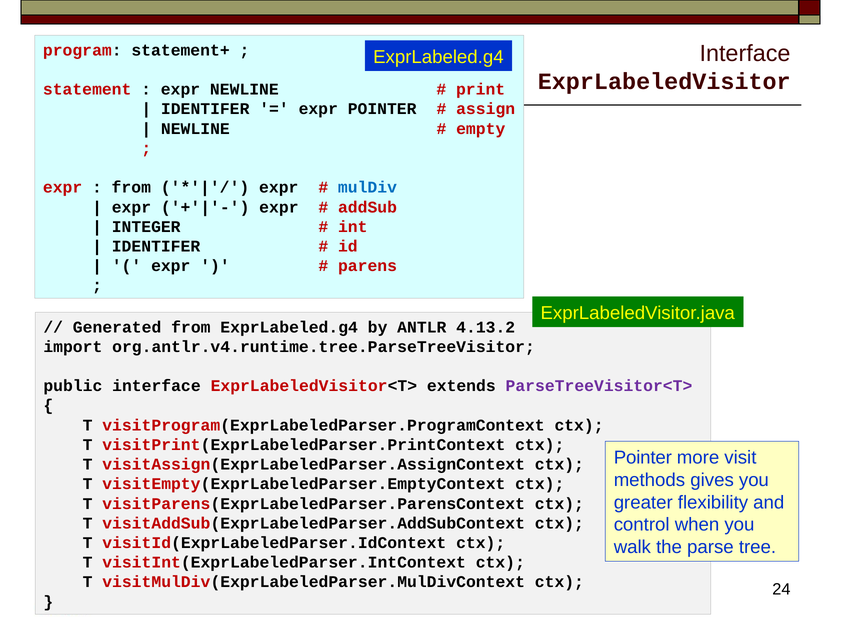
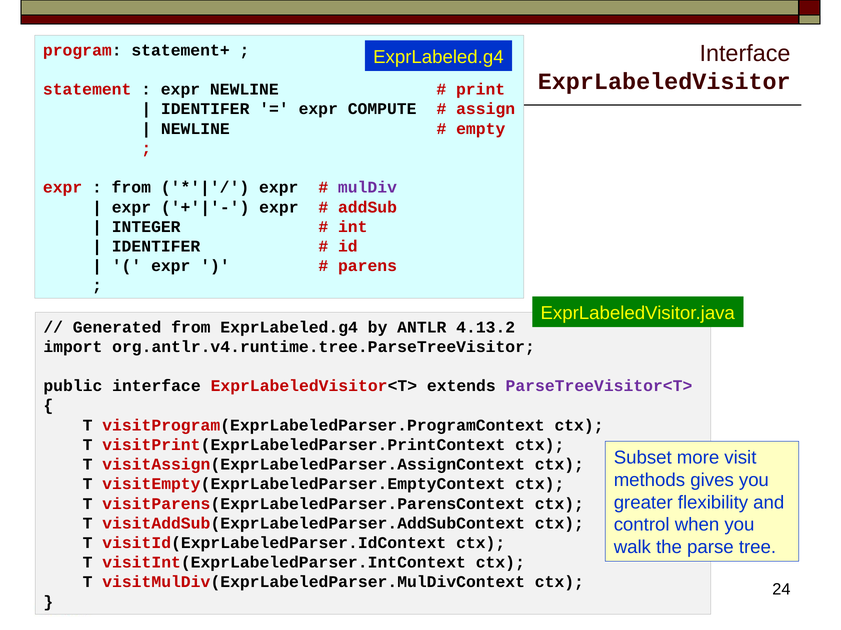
expr POINTER: POINTER -> COMPUTE (382, 109)
mulDiv colour: blue -> purple (367, 188)
Pointer: Pointer -> Subset (643, 458)
